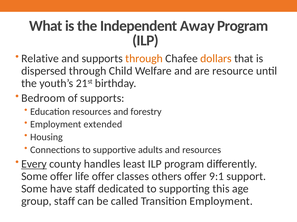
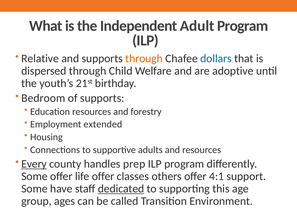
Away: Away -> Adult (197, 26)
dollars colour: orange -> blue (216, 59)
resource: resource -> adoptive (233, 71)
least: least -> prep (134, 164)
9:1: 9:1 -> 4:1 (217, 177)
dedicated underline: none -> present (121, 189)
group staff: staff -> ages (65, 202)
Transition Employment: Employment -> Environment (221, 202)
